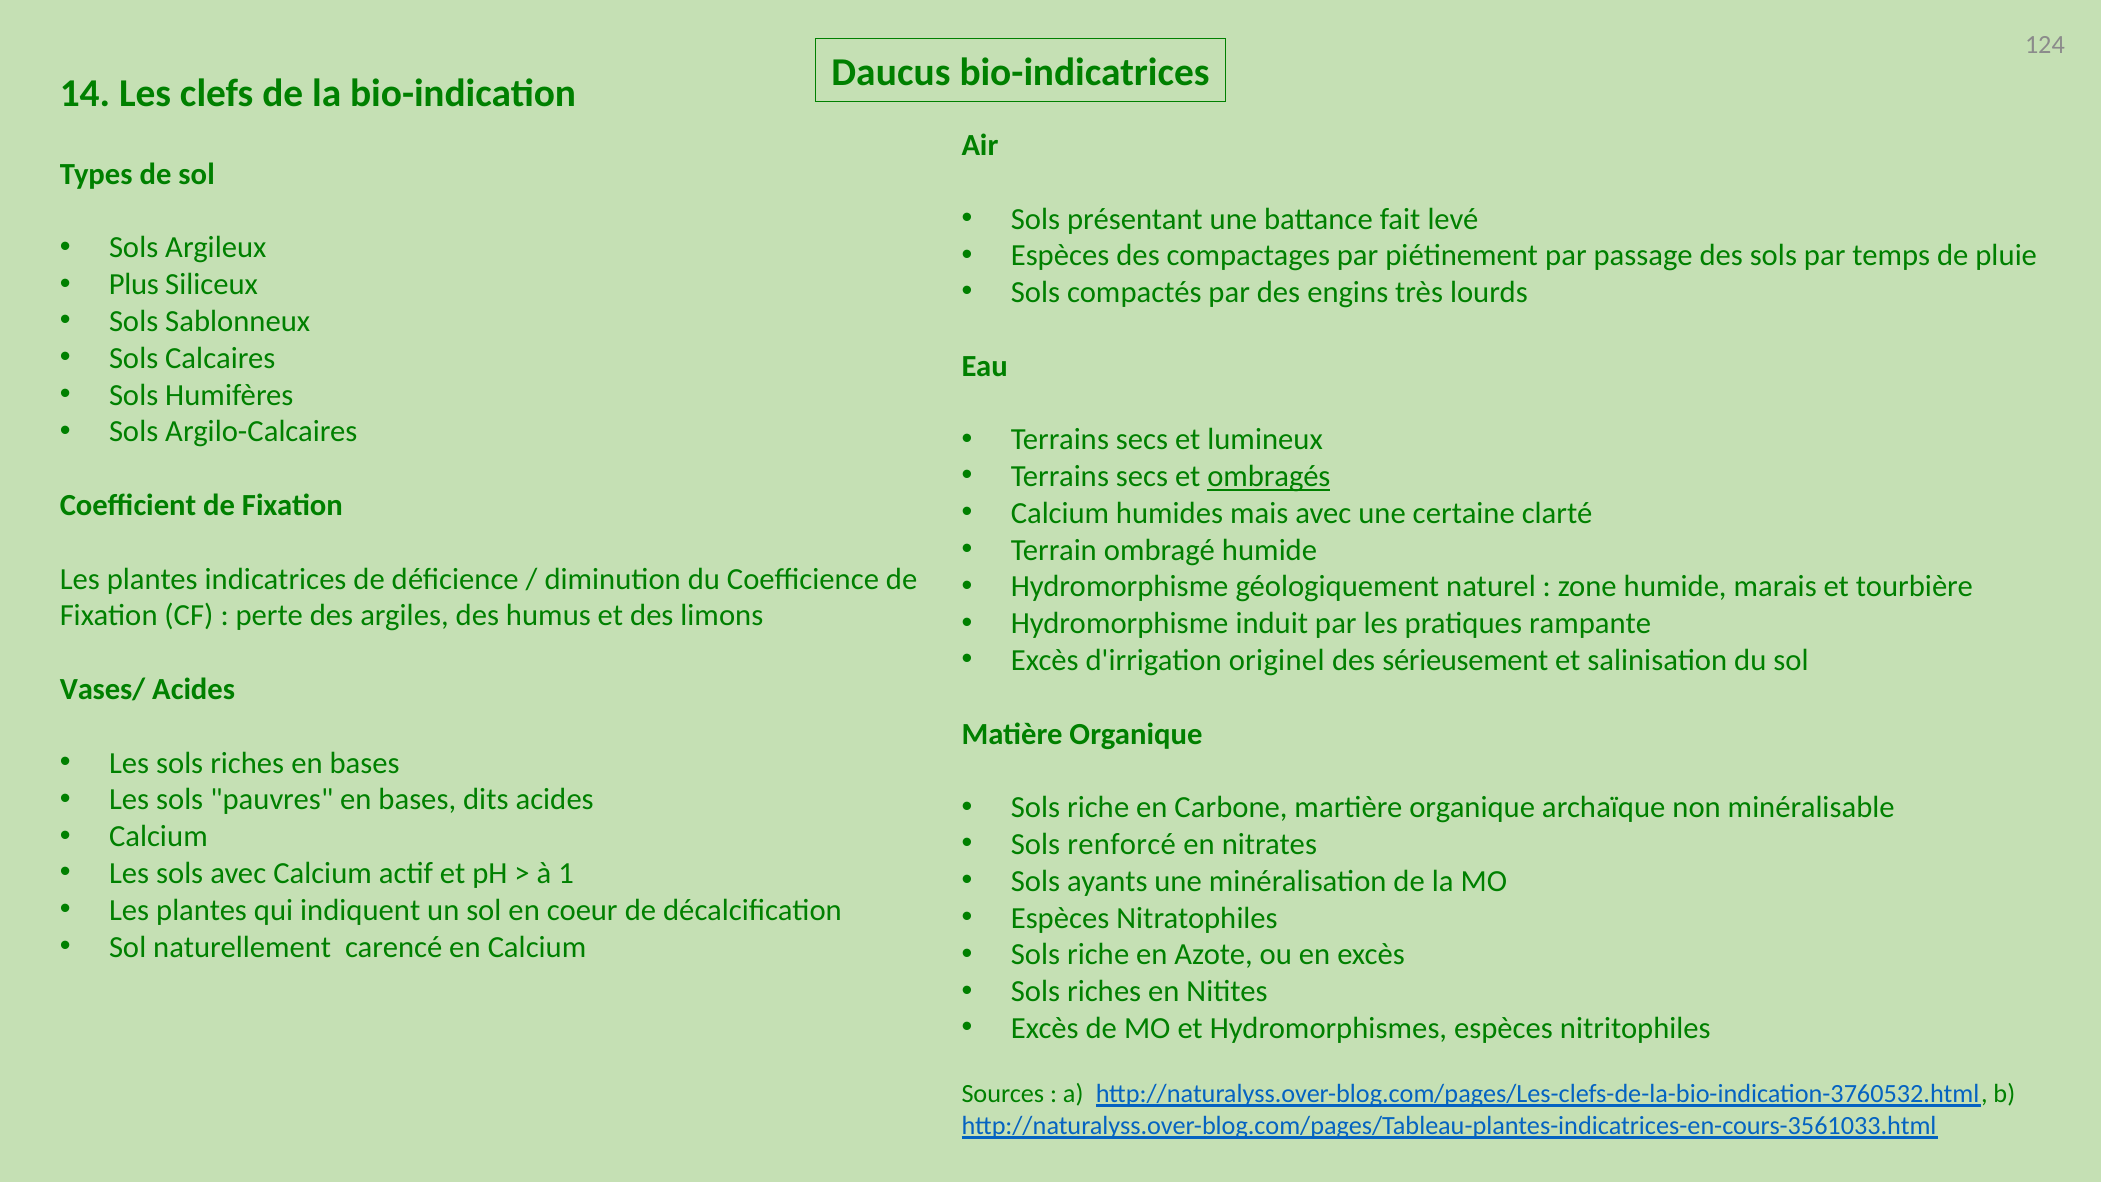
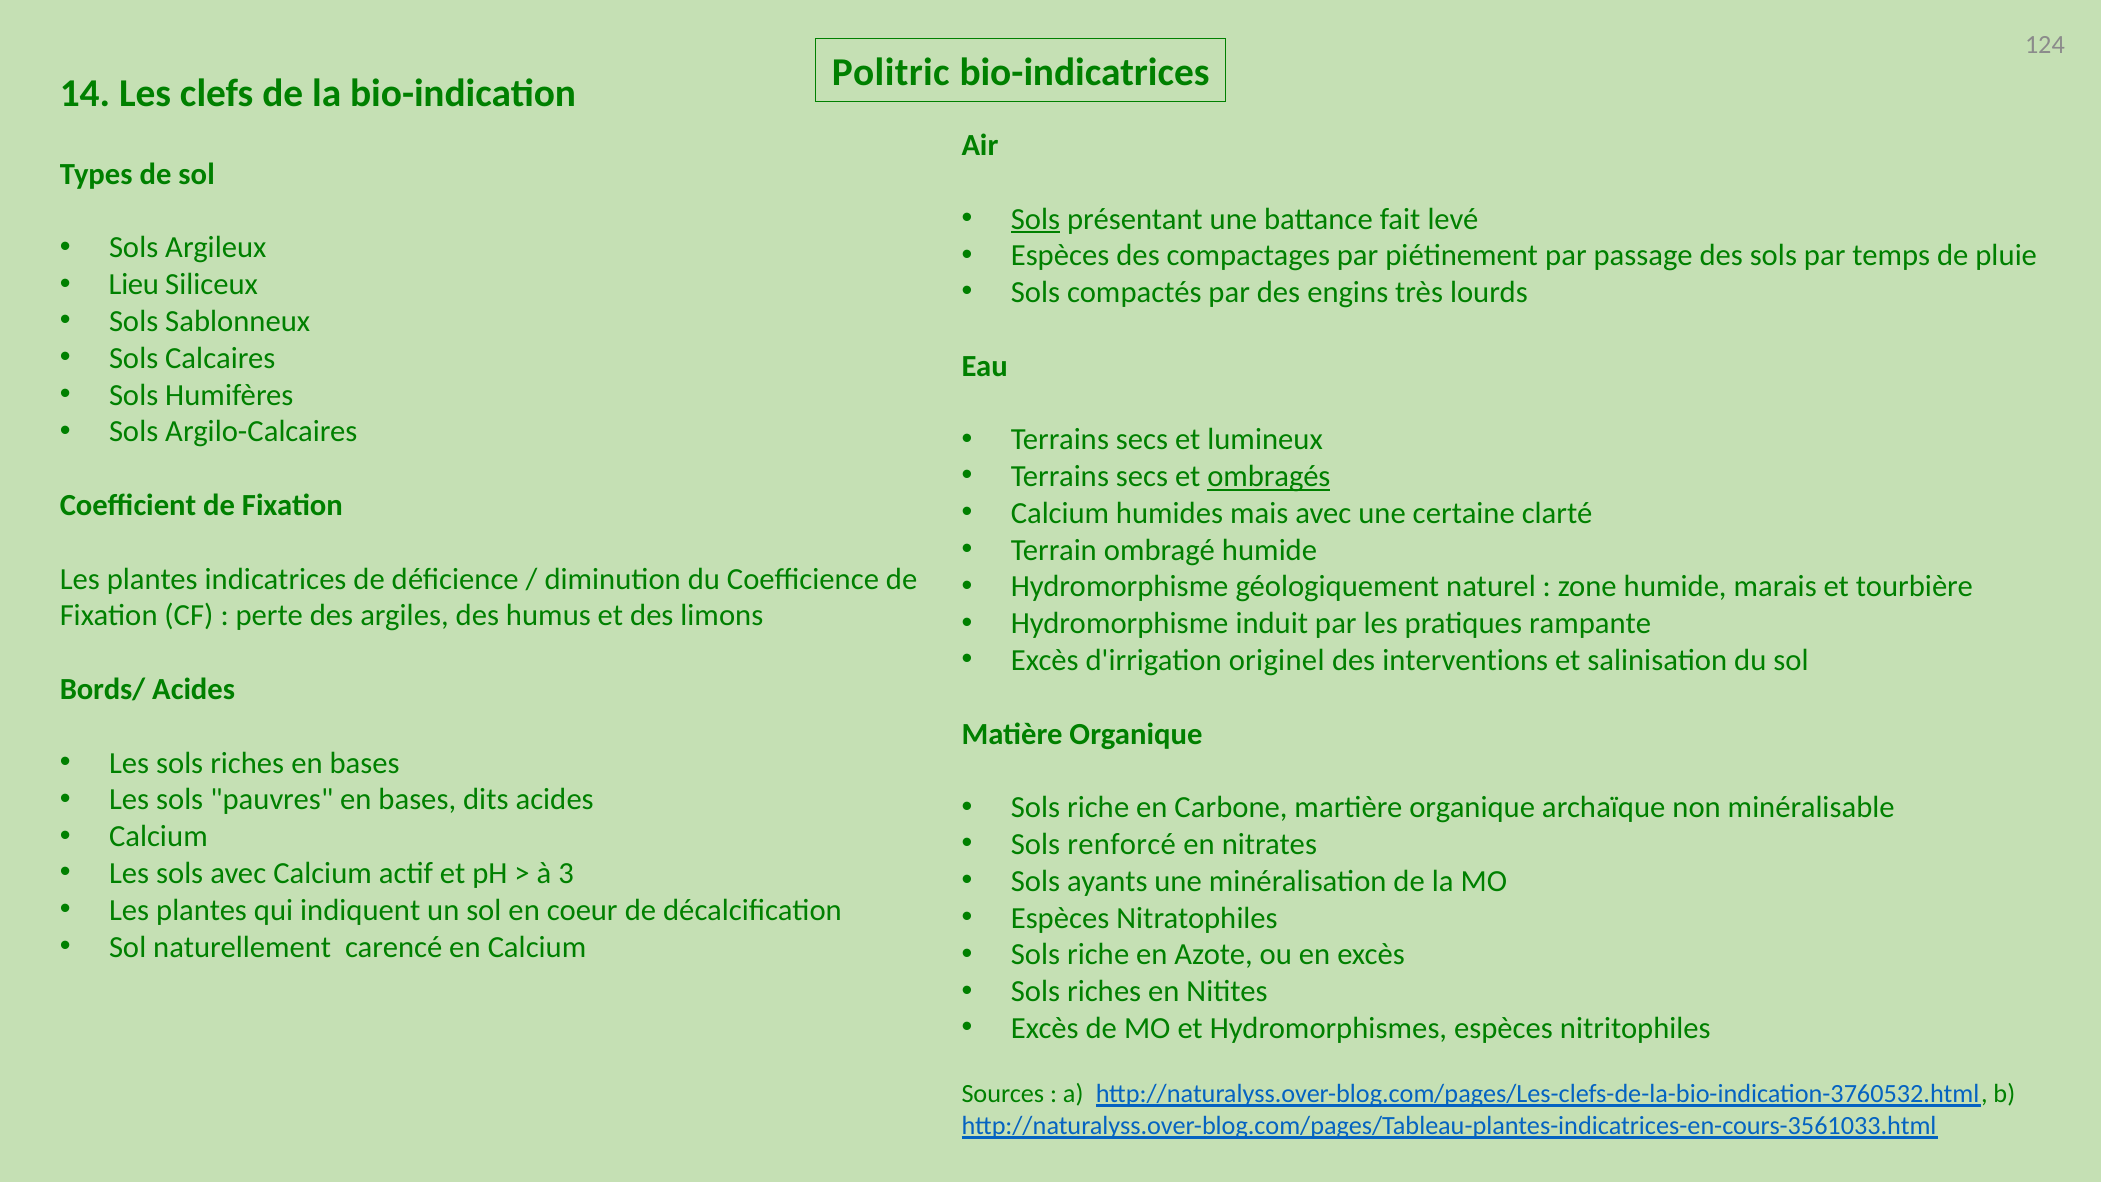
Daucus: Daucus -> Politric (891, 73)
Sols underline: none -> present (1036, 219)
Plus: Plus -> Lieu (134, 285)
sérieusement: sérieusement -> interventions (1465, 660)
Vases/: Vases/ -> Bords/ (103, 689)
1: 1 -> 3 (566, 873)
